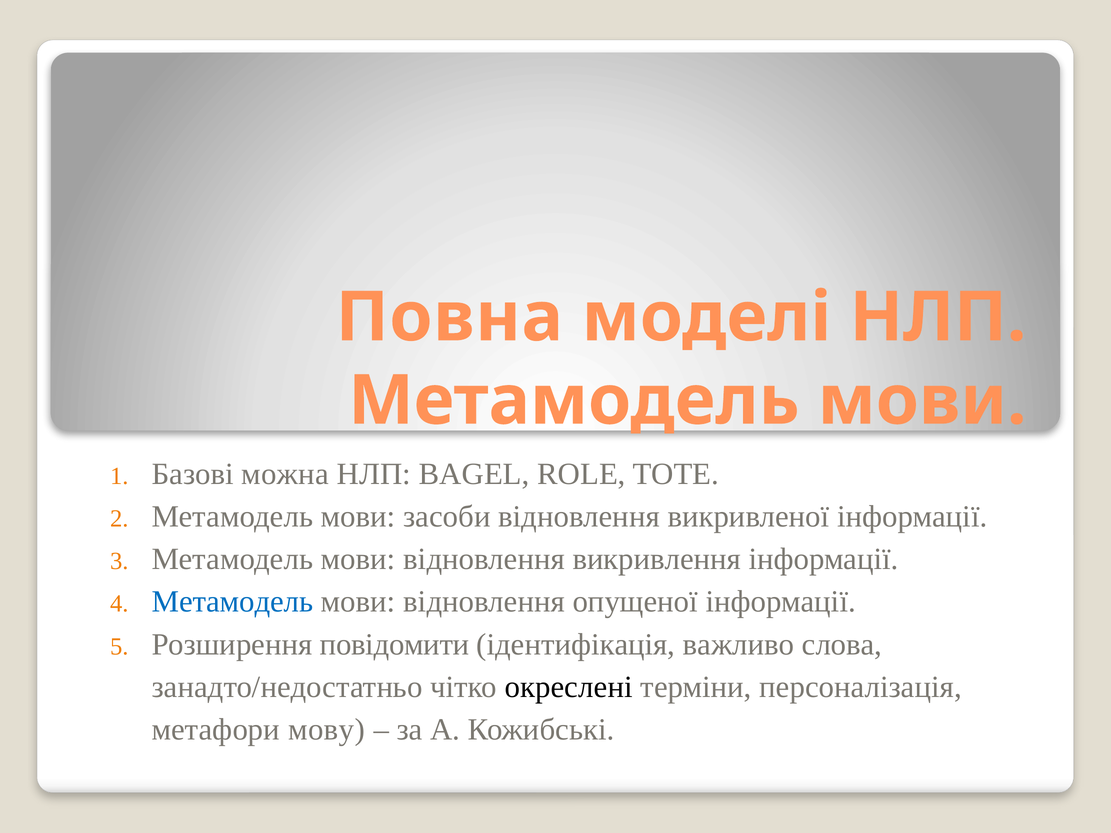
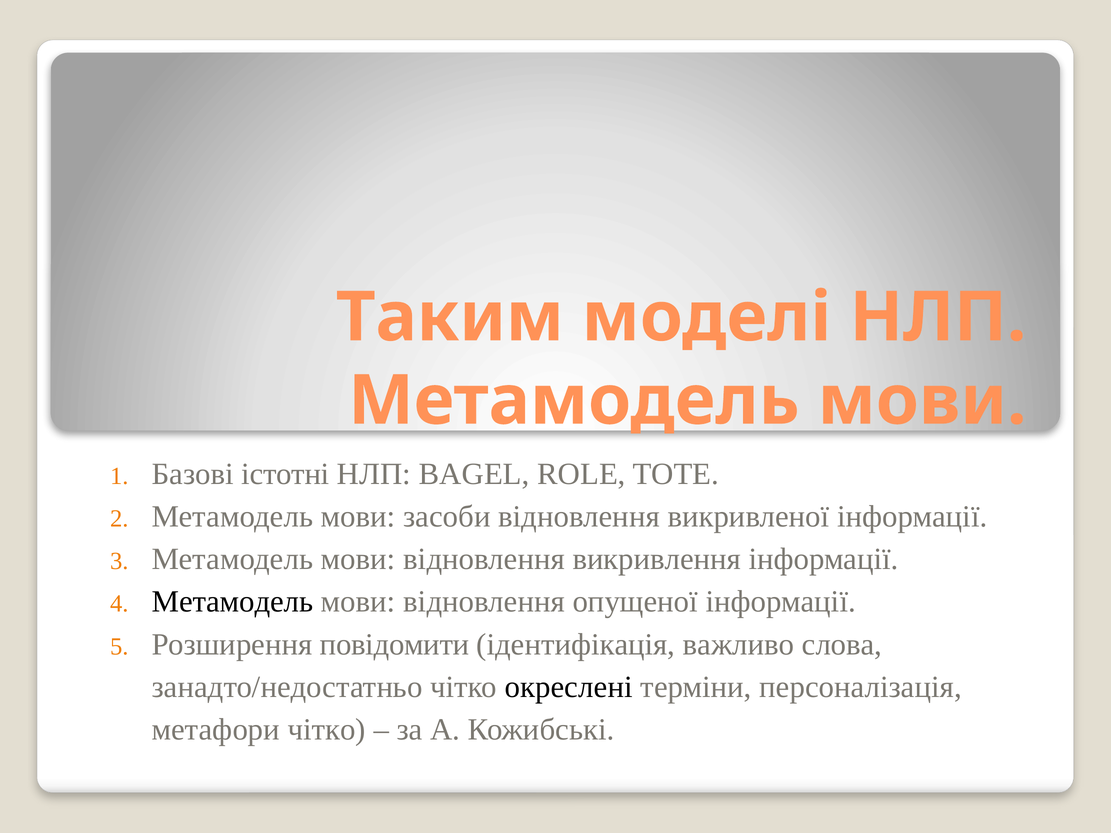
Повна: Повна -> Таким (450, 318)
можна: можна -> істотні (285, 474)
Метамодель colour: blue -> black (232, 602)
метафори мову: мову -> чітко (327, 730)
